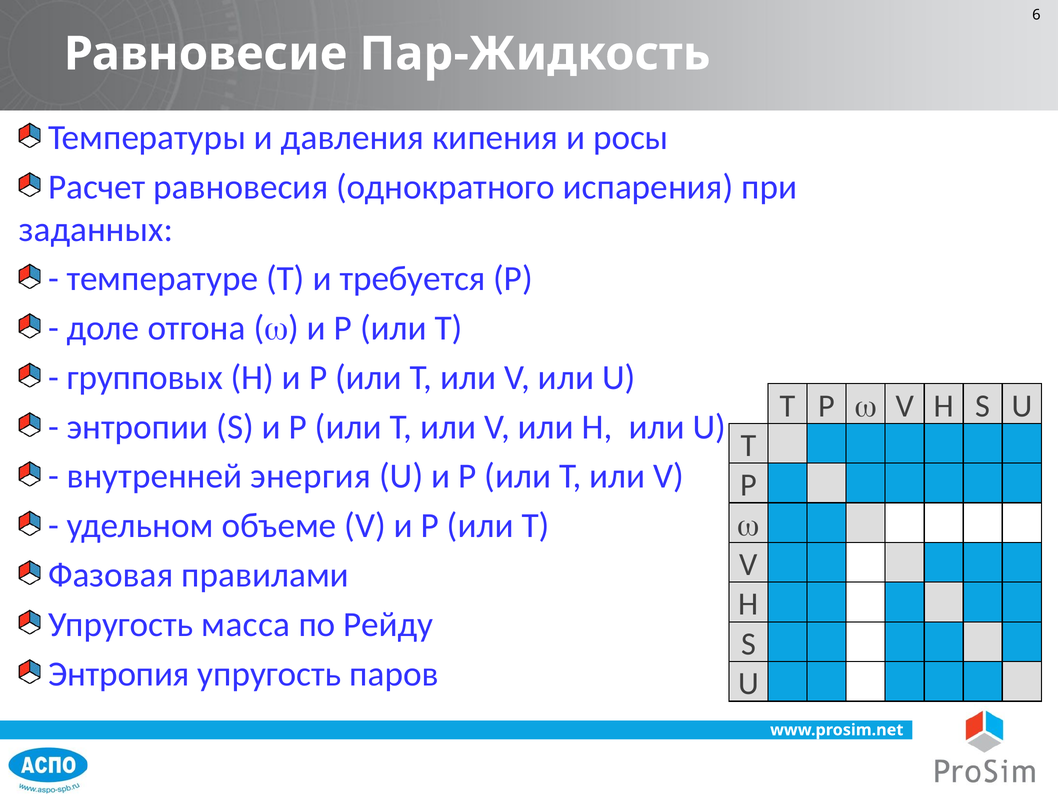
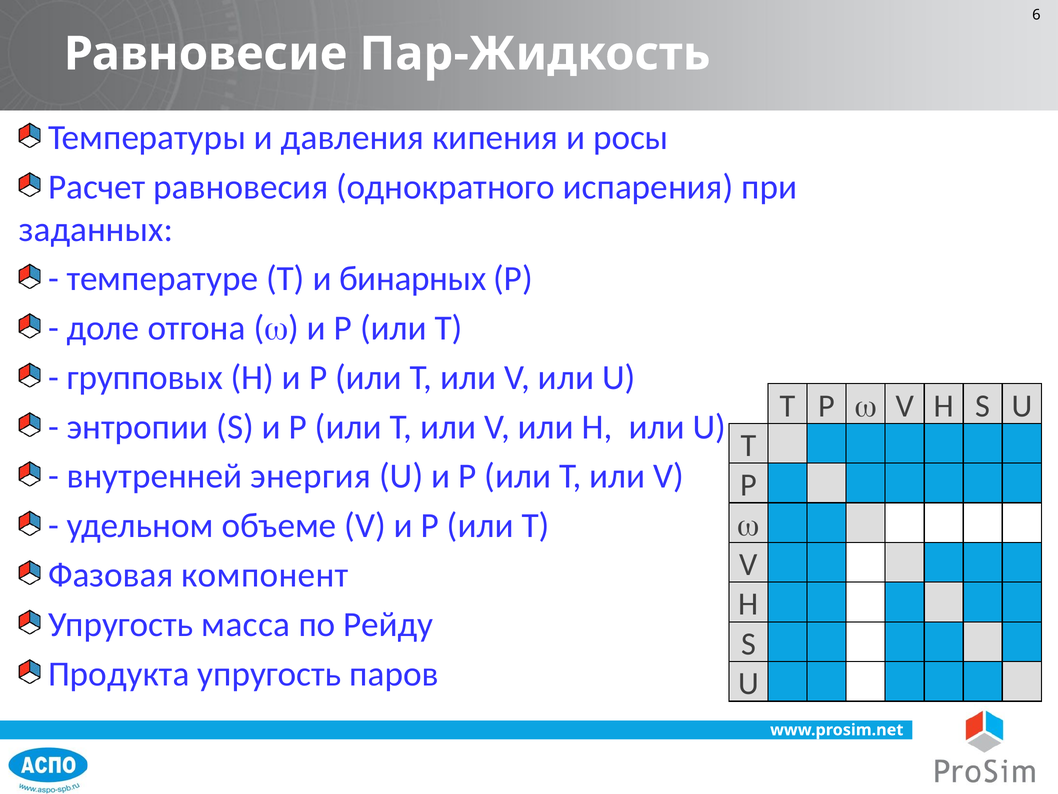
требуется: требуется -> бинарных (413, 279)
правилами: правилами -> компонент (265, 575)
Энтропия: Энтропия -> Продукта (119, 673)
